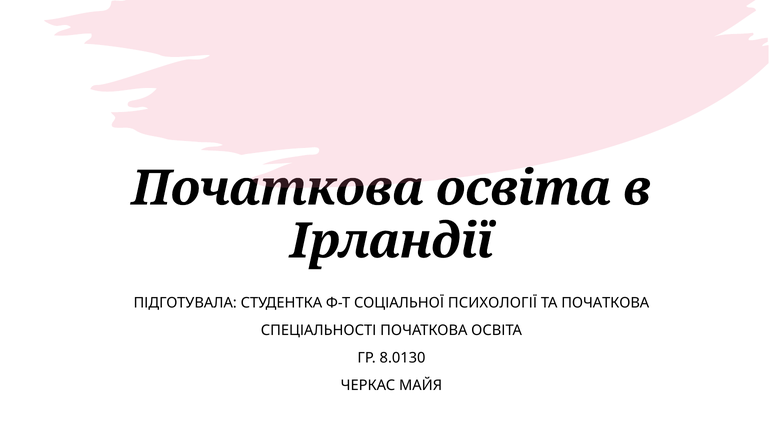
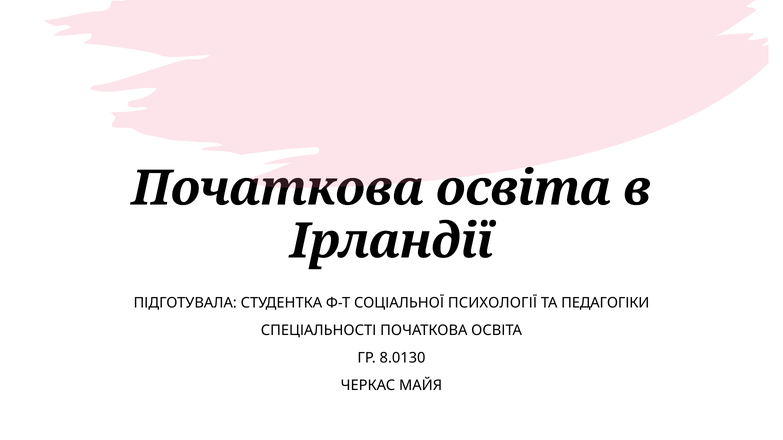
ТА ПОЧАТКОВА: ПОЧАТКОВА -> ПЕДАГОГІКИ (605, 303)
